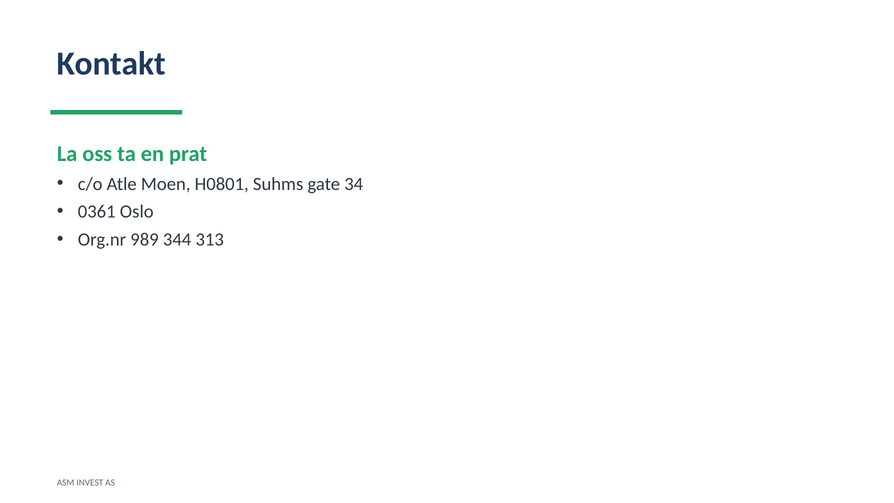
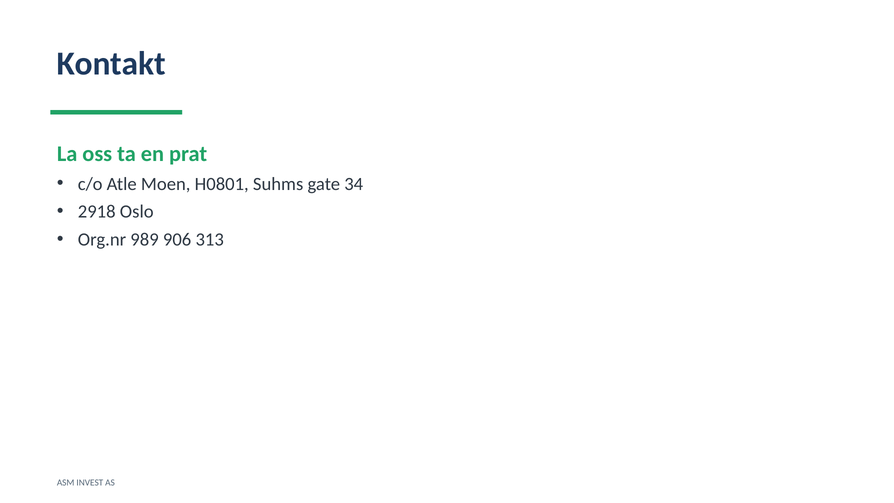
0361: 0361 -> 2918 (97, 212)
344: 344 -> 906 (177, 240)
